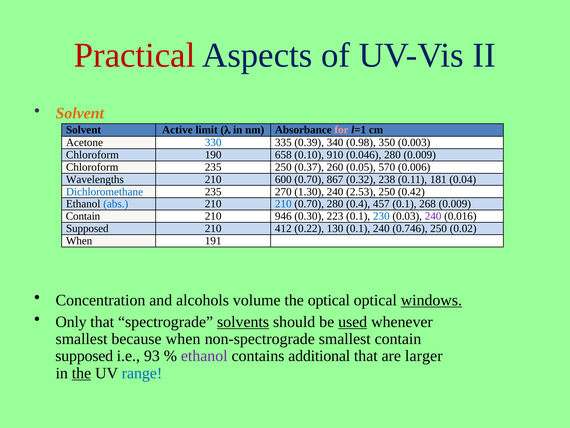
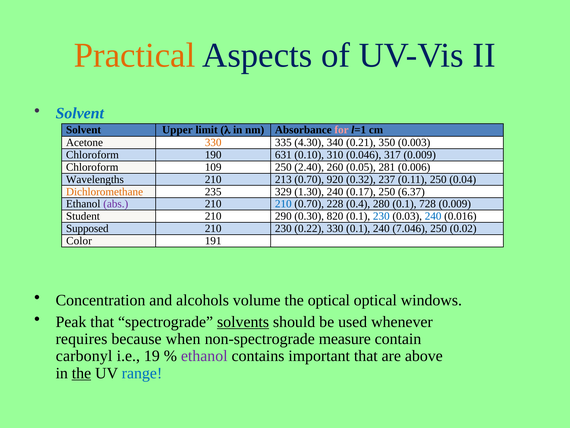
Practical colour: red -> orange (135, 55)
Solvent colour: orange -> blue (80, 113)
Active: Active -> Upper (177, 130)
330 colour: blue -> orange (213, 142)
0.39: 0.39 -> 4.30 (309, 142)
0.98: 0.98 -> 0.21 (361, 142)
658: 658 -> 631 (283, 155)
910: 910 -> 310 (335, 155)
0.046 280: 280 -> 317 (392, 155)
Chloroform 235: 235 -> 109 (213, 167)
0.37: 0.37 -> 2.40 (309, 167)
570: 570 -> 281 (387, 167)
600: 600 -> 213 (283, 179)
867: 867 -> 920 (335, 179)
238: 238 -> 237 (387, 179)
0.11 181: 181 -> 250 (438, 179)
Dichloromethane colour: blue -> orange (105, 191)
270: 270 -> 329 (283, 191)
2.53: 2.53 -> 0.17 (361, 191)
0.42: 0.42 -> 6.37 (411, 191)
abs colour: blue -> purple (116, 204)
0.70 280: 280 -> 228 (335, 204)
457: 457 -> 280 (381, 204)
268: 268 -> 728 (428, 204)
Contain: Contain -> Student (83, 216)
946: 946 -> 290 (283, 216)
223: 223 -> 820 (335, 216)
240 colour: purple -> blue (433, 216)
210 412: 412 -> 230 (283, 228)
0.22 130: 130 -> 330 (335, 228)
0.746: 0.746 -> 7.046 (410, 228)
When: When -> Color (79, 241)
windows underline: present -> none (431, 300)
Only: Only -> Peak (71, 321)
used underline: present -> none (353, 321)
smallest: smallest -> requires (81, 339)
non-spectrograde smallest: smallest -> measure (345, 339)
supposed: supposed -> carbonyl (84, 356)
93: 93 -> 19 (152, 356)
additional: additional -> important (319, 356)
larger: larger -> above (424, 356)
